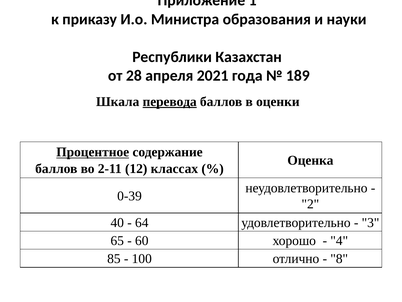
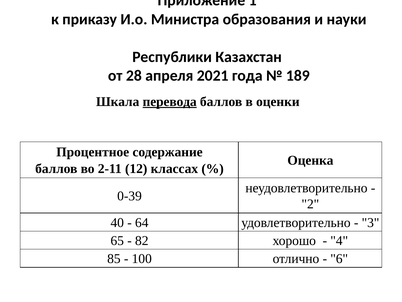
Процентное underline: present -> none (93, 152)
60: 60 -> 82 (142, 240)
8: 8 -> 6 (339, 258)
